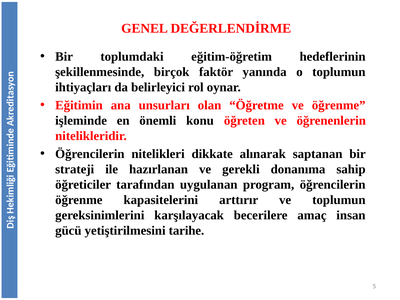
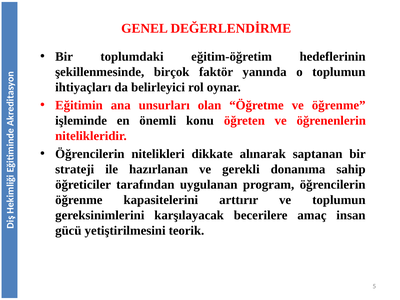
tarihe: tarihe -> teorik (186, 230)
